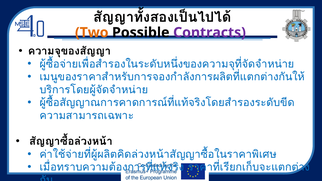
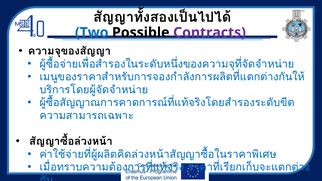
Two colour: orange -> blue (92, 33)
